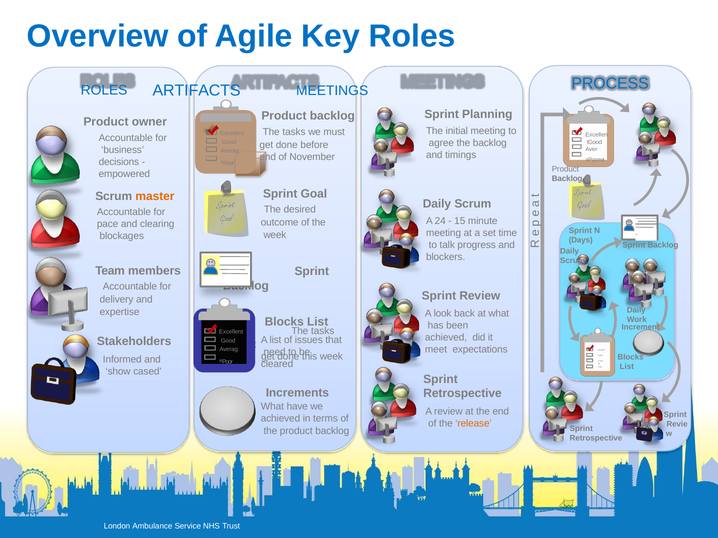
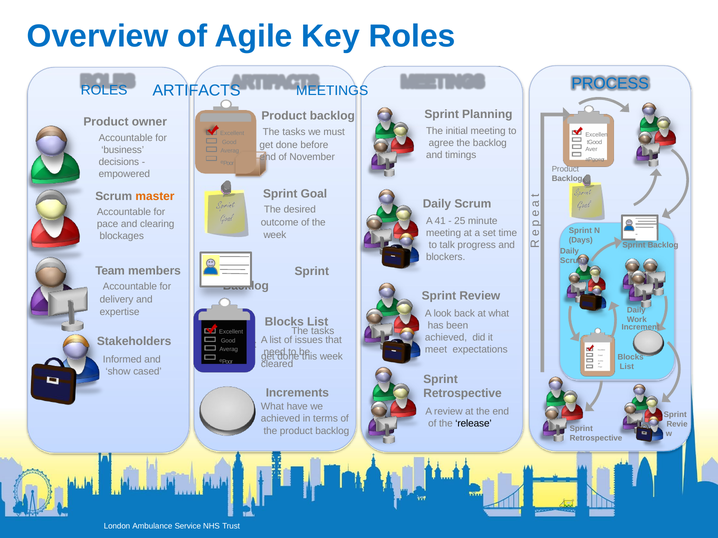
24: 24 -> 41 (440, 221)
15: 15 -> 25 (460, 221)
release colour: orange -> black (473, 424)
